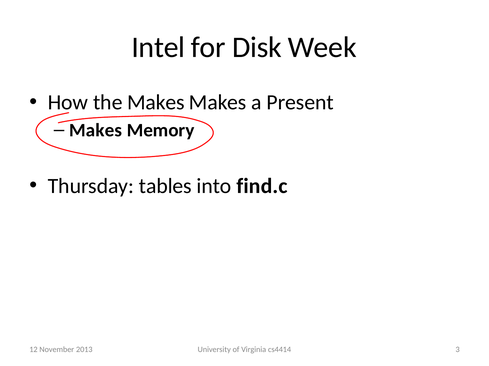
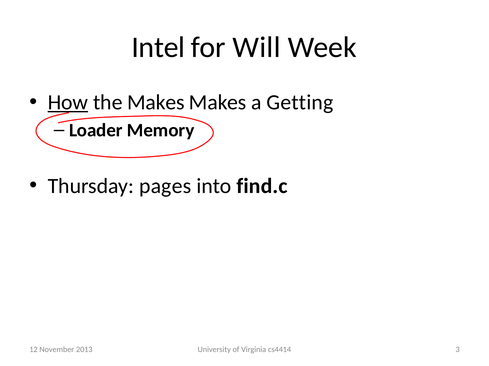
Disk: Disk -> Will (257, 47)
How underline: none -> present (68, 103)
Present: Present -> Getting (300, 103)
Makes: Makes -> Loader (96, 131)
tables: tables -> pages (165, 186)
